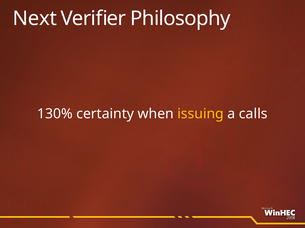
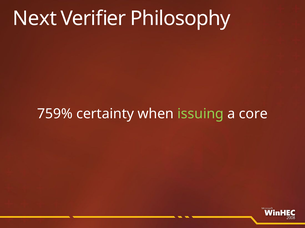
130%: 130% -> 759% (55, 114)
issuing colour: yellow -> light green (201, 114)
calls: calls -> core (253, 114)
